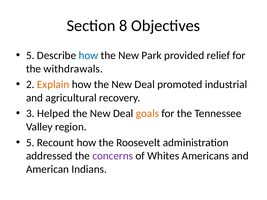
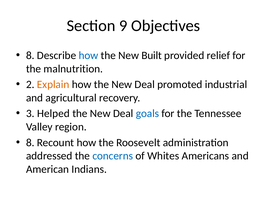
8: 8 -> 9 (123, 26)
5: 5 -> 8 (30, 56)
Park: Park -> Built (152, 56)
withdrawals: withdrawals -> malnutrition (73, 69)
goals colour: orange -> blue (147, 114)
5: 5 -> 8 (30, 143)
concerns colour: purple -> blue (113, 156)
